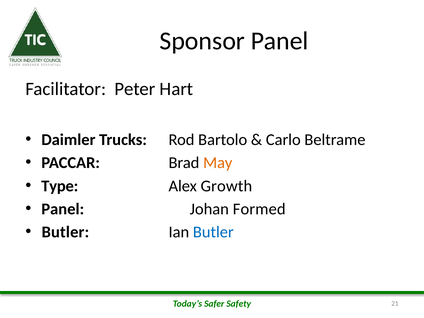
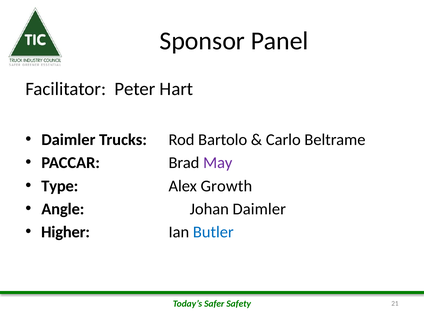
May colour: orange -> purple (218, 163)
Panel: Panel -> Angle (63, 209)
Johan Formed: Formed -> Daimler (259, 209)
Butler: Butler -> Higher (66, 232)
